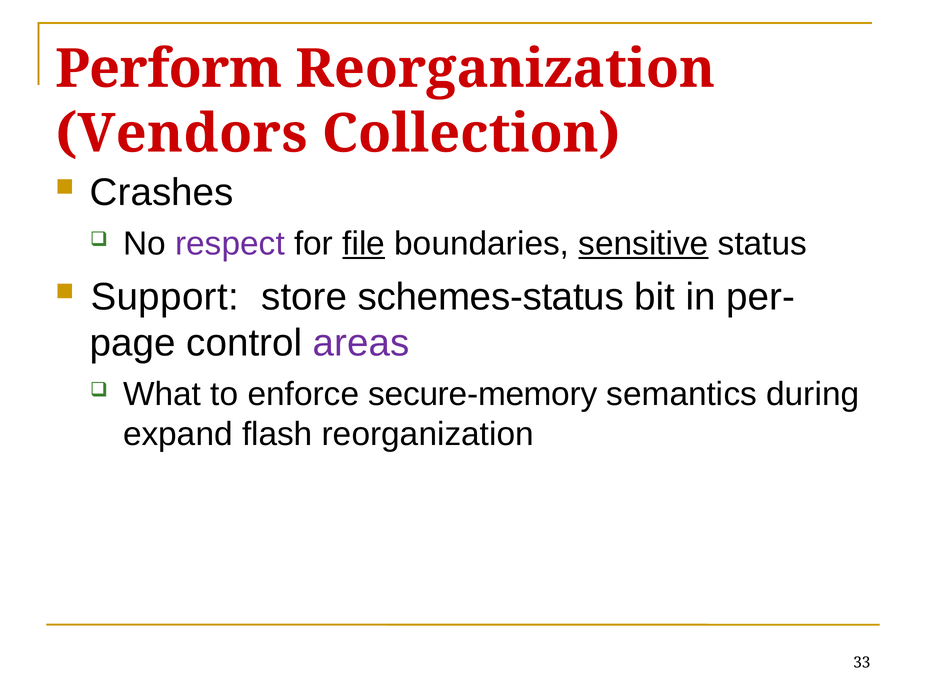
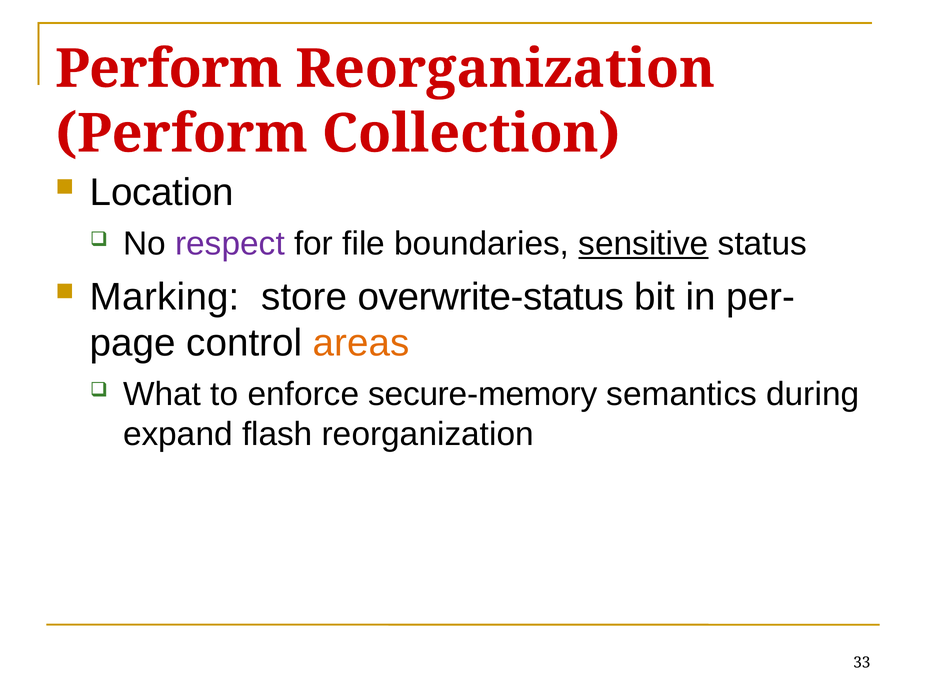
Vendors: Vendors -> Perform (182, 134)
Crashes: Crashes -> Location (162, 193)
file underline: present -> none (364, 244)
Support: Support -> Marking (165, 297)
schemes-status: schemes-status -> overwrite-status (491, 297)
areas colour: purple -> orange (361, 343)
